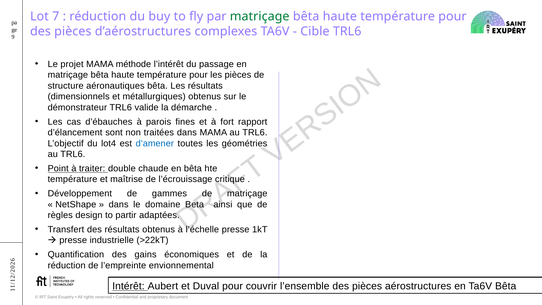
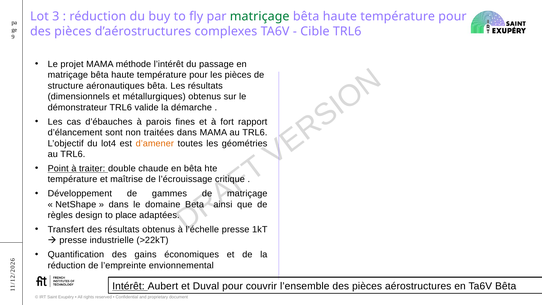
7: 7 -> 3 (56, 16)
d’amener colour: blue -> orange (155, 143)
partir: partir -> place (126, 215)
